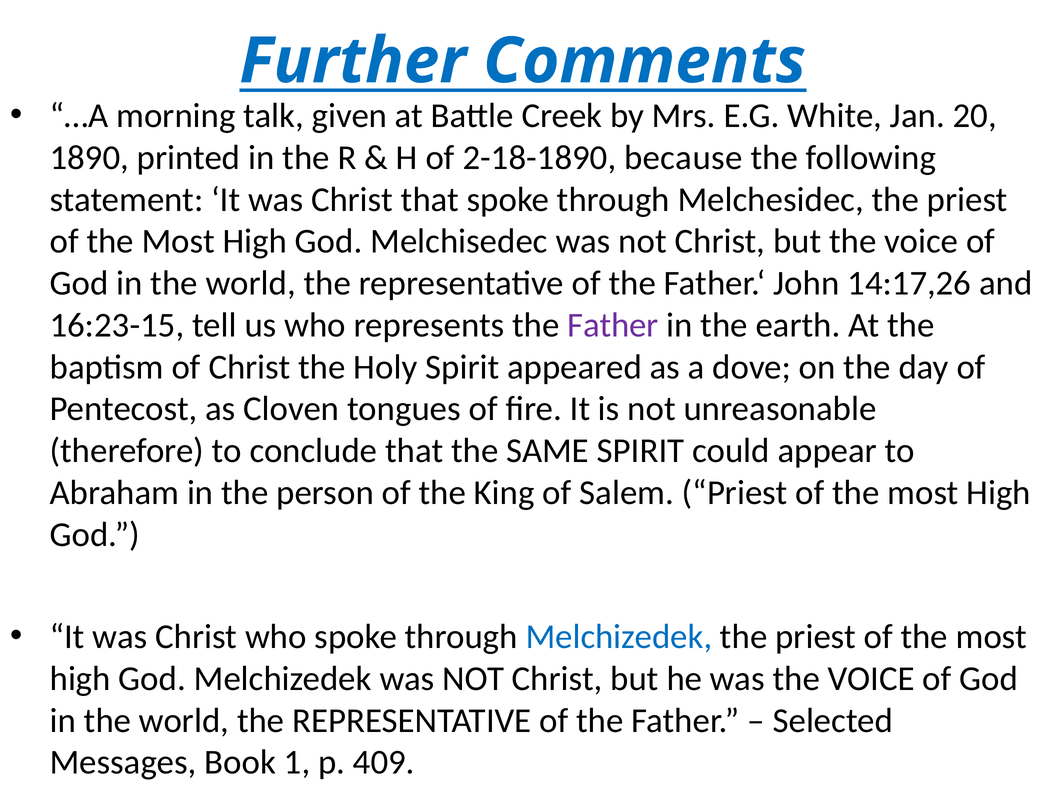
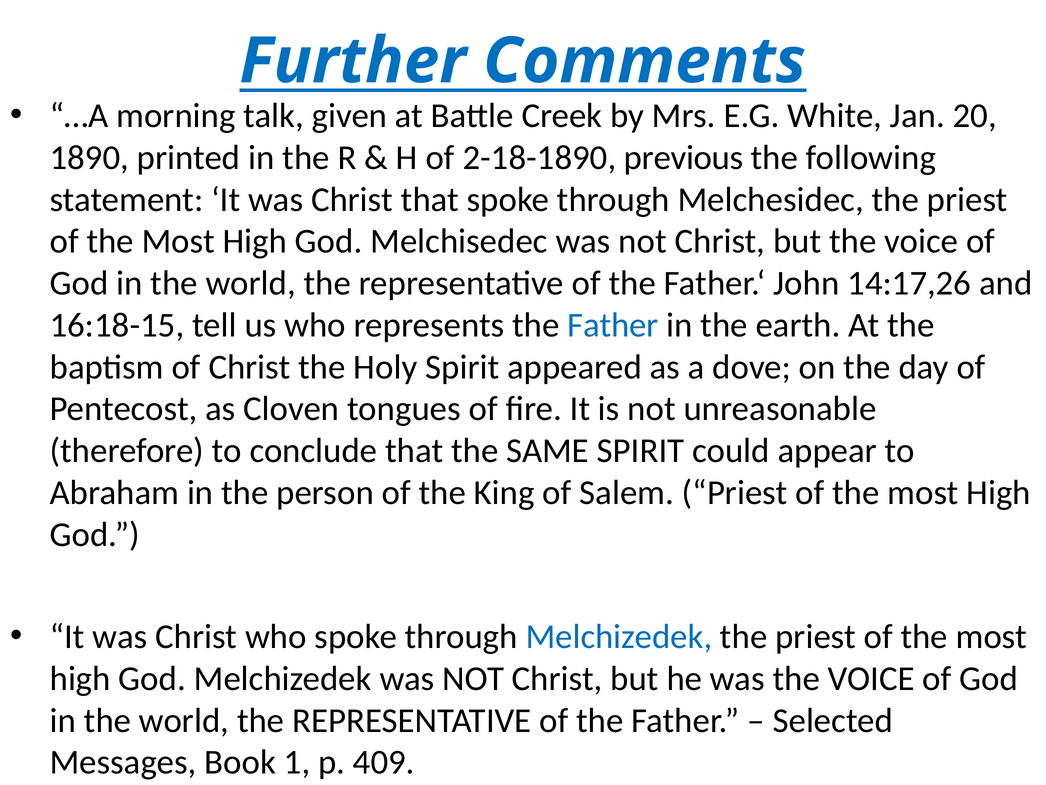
because: because -> previous (684, 158)
16:23-15: 16:23-15 -> 16:18-15 (117, 325)
Father colour: purple -> blue (613, 325)
